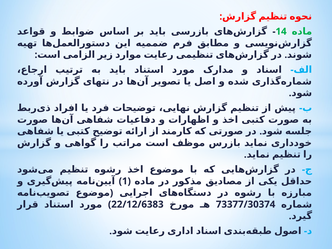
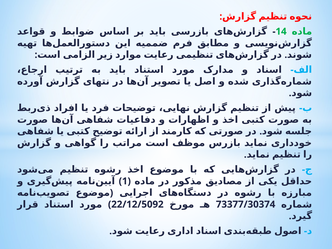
22/12/6383: 22/12/6383 -> 22/12/5092 (137, 204)
